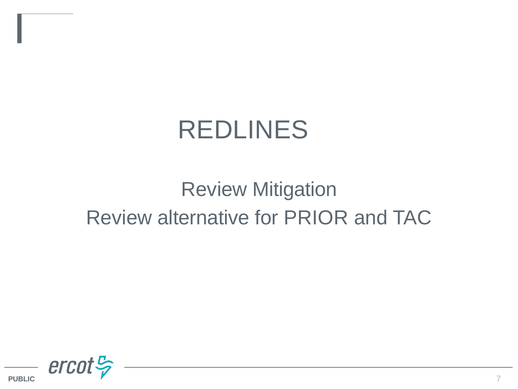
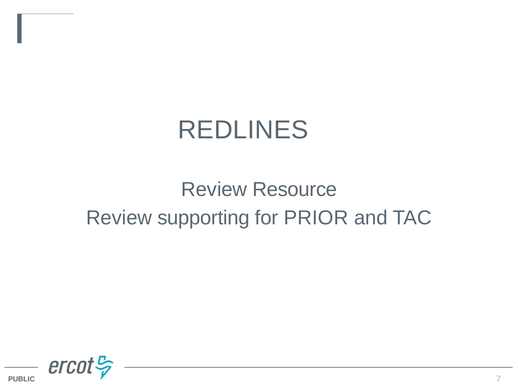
Mitigation: Mitigation -> Resource (295, 189)
alternative: alternative -> supporting (204, 218)
